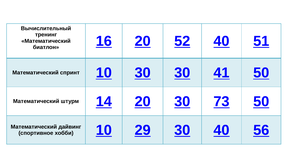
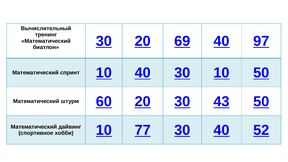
биатлон 16: 16 -> 30 (104, 41)
52: 52 -> 69 (182, 41)
51: 51 -> 97 (261, 41)
10 30: 30 -> 40 (143, 73)
30 41: 41 -> 10 (222, 73)
14: 14 -> 60 (104, 101)
73: 73 -> 43 (222, 101)
29: 29 -> 77 (143, 130)
56: 56 -> 52 (261, 130)
